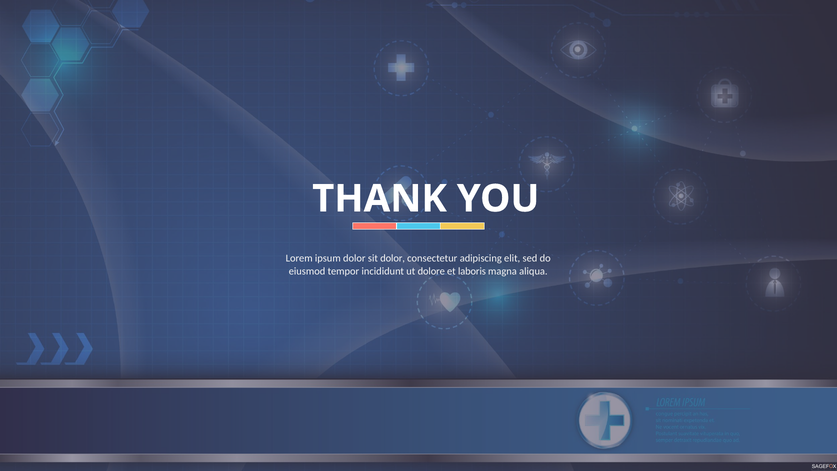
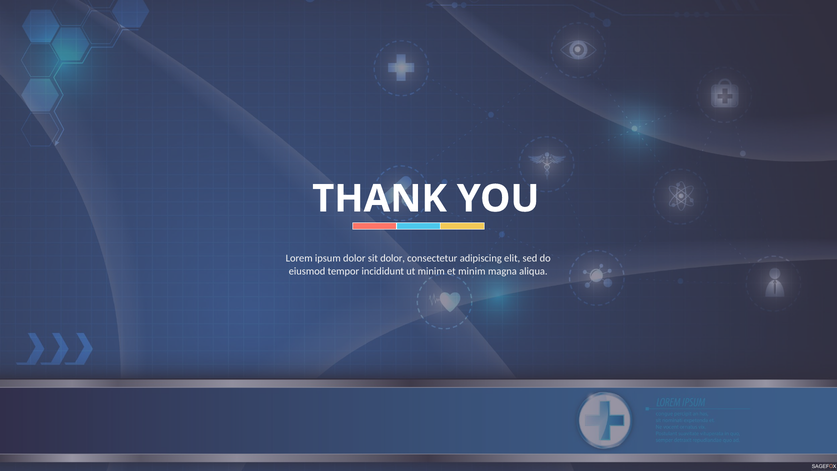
ut dolore: dolore -> minim (431, 271)
et laboris: laboris -> minim (472, 271)
